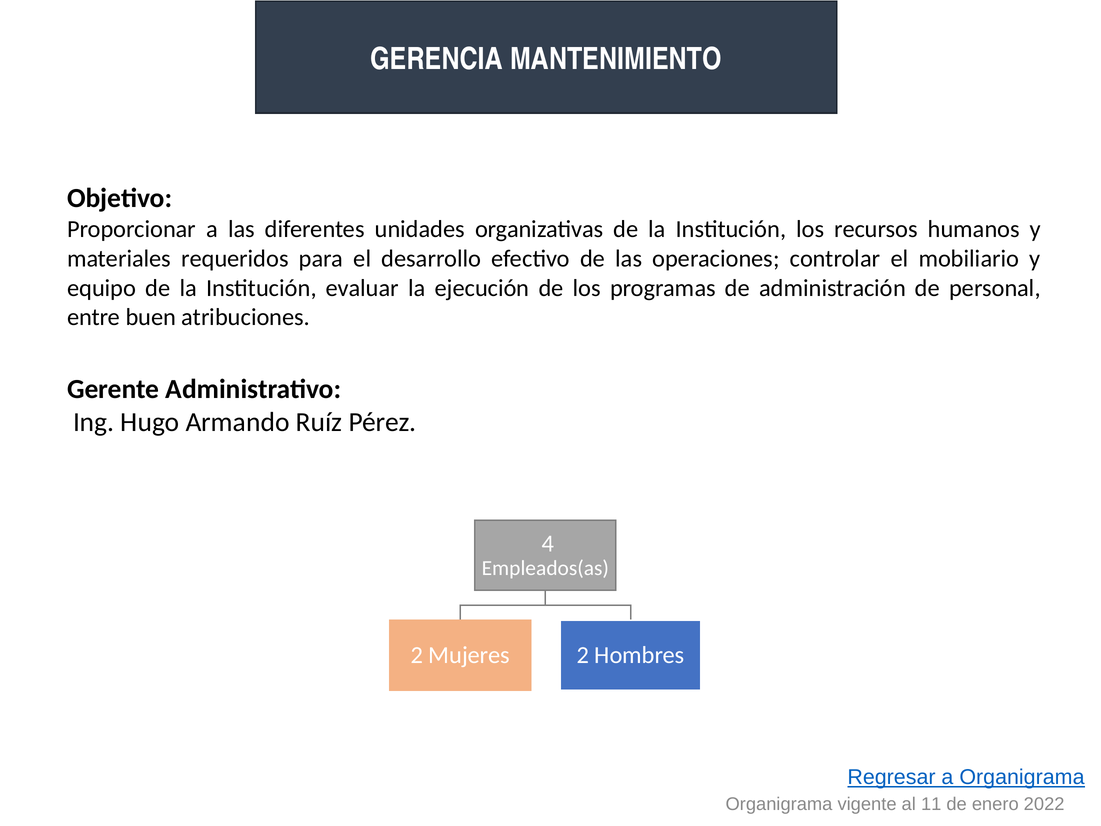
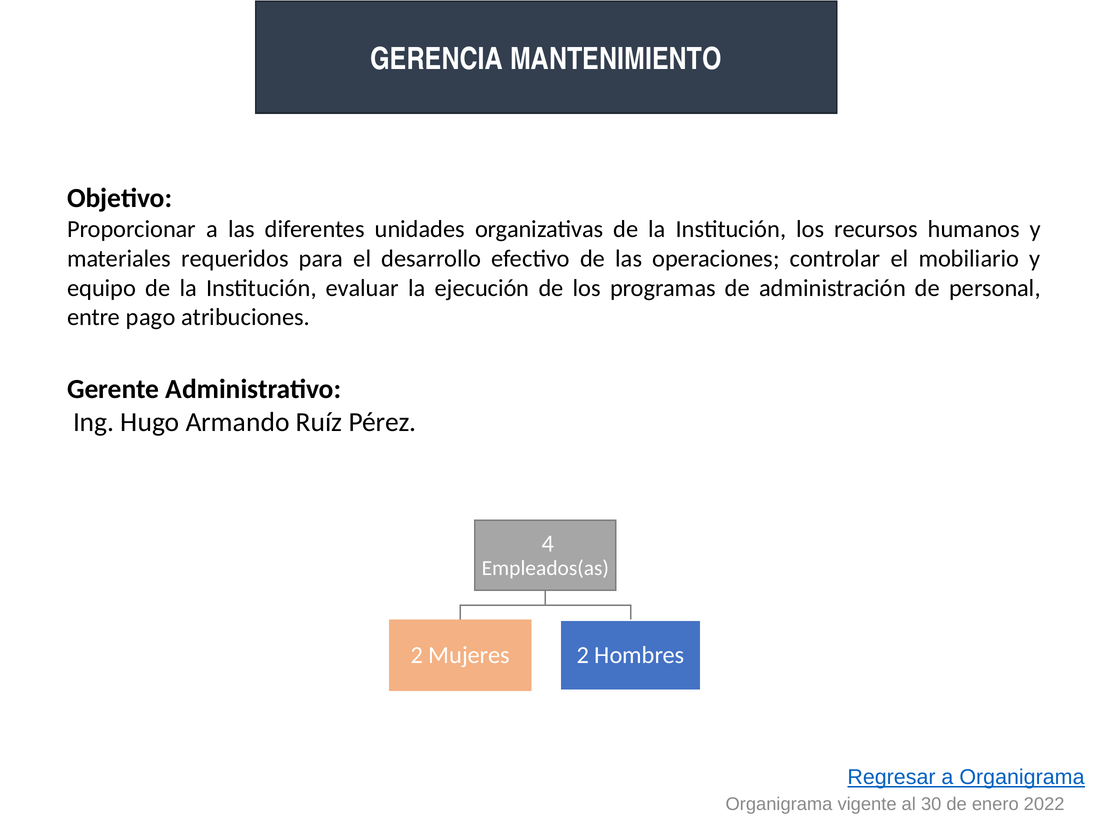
buen: buen -> pago (151, 317)
11: 11 -> 30 (931, 804)
